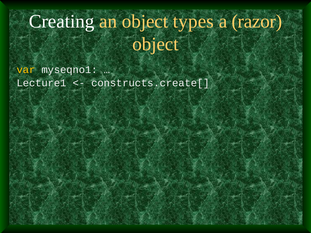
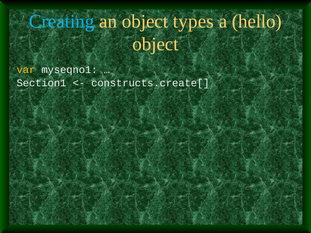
Creating colour: white -> light blue (62, 21)
razor: razor -> hello (257, 21)
Lecture1: Lecture1 -> Section1 (41, 83)
